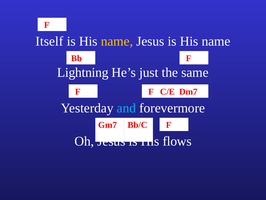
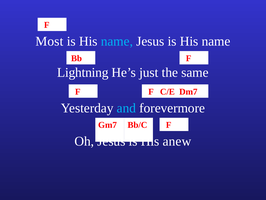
Itself: Itself -> Most (49, 41)
name colour: yellow -> light blue (117, 41)
flows: flows -> anew (177, 141)
